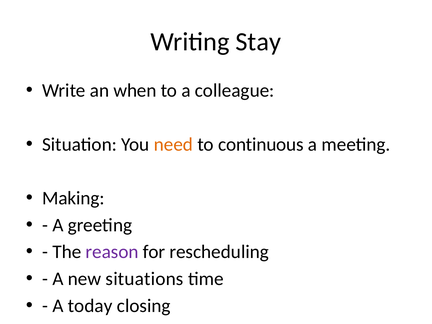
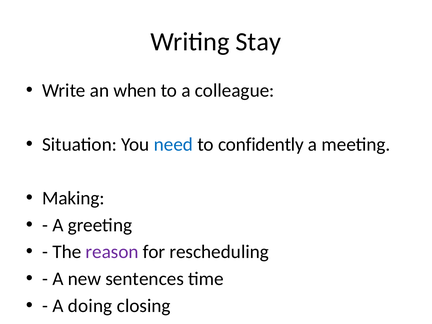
need colour: orange -> blue (173, 144)
continuous: continuous -> confidently (261, 144)
situations: situations -> sentences (145, 279)
today: today -> doing (90, 306)
